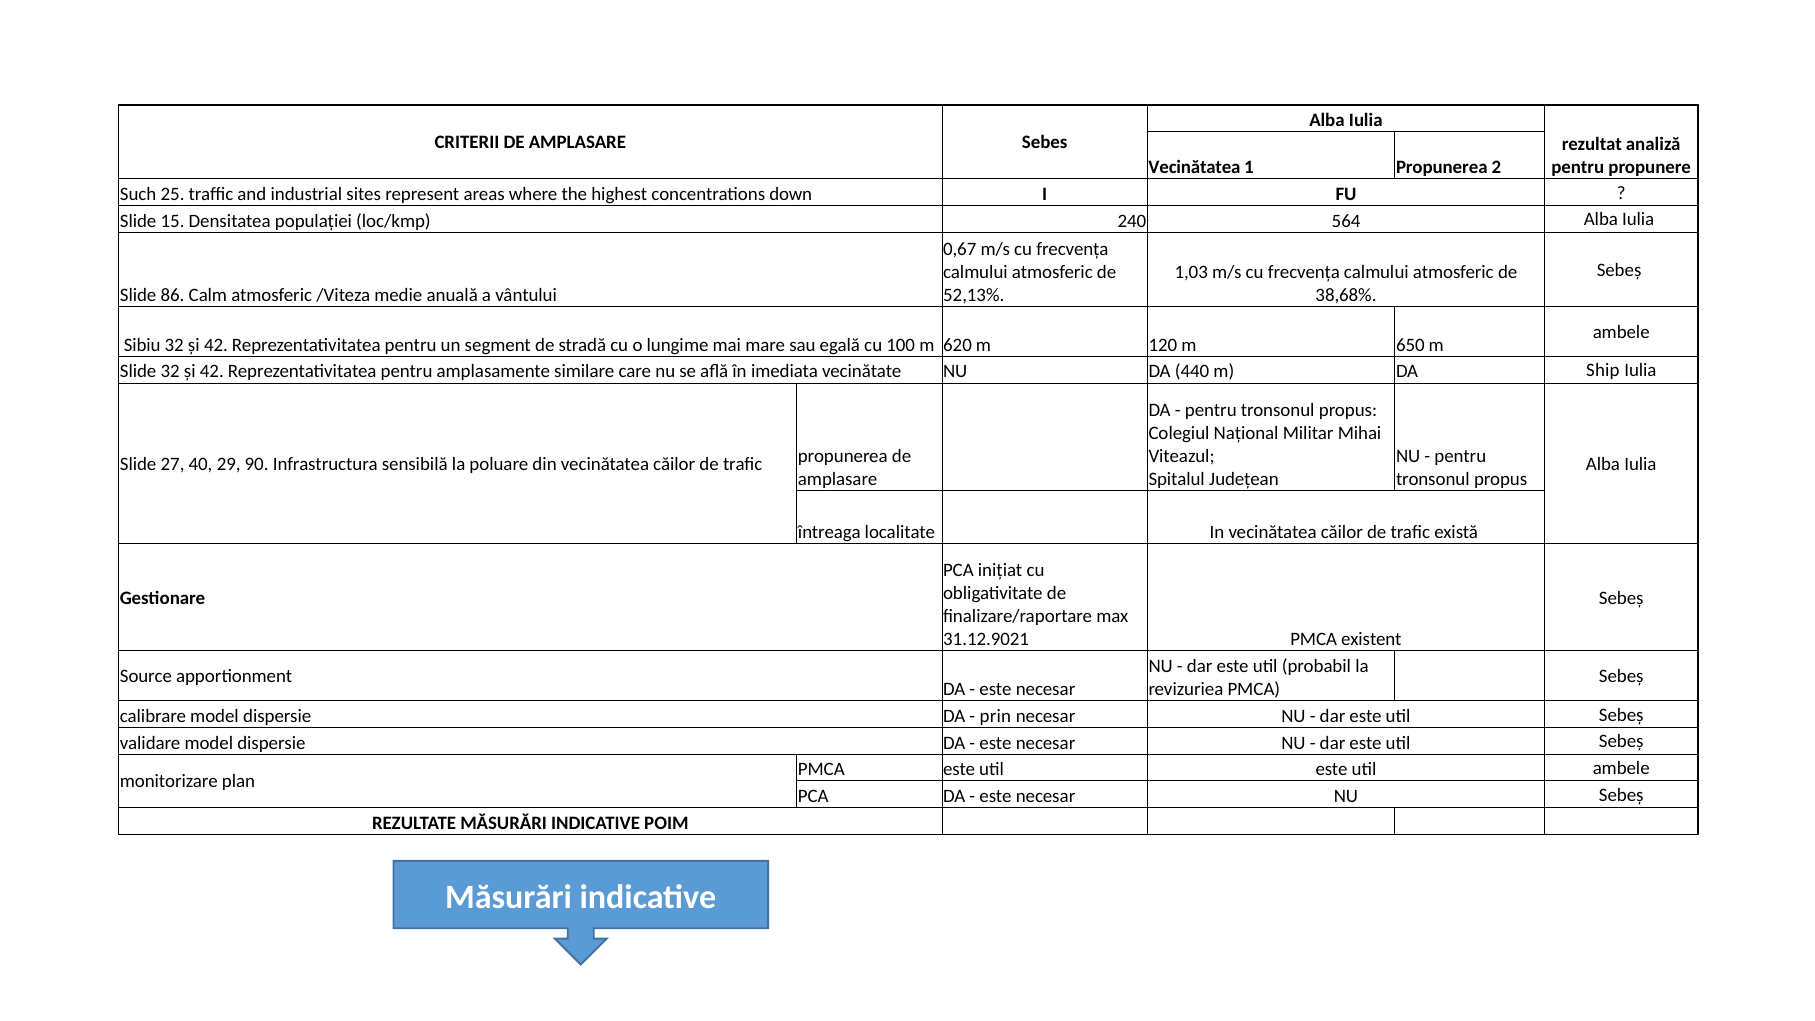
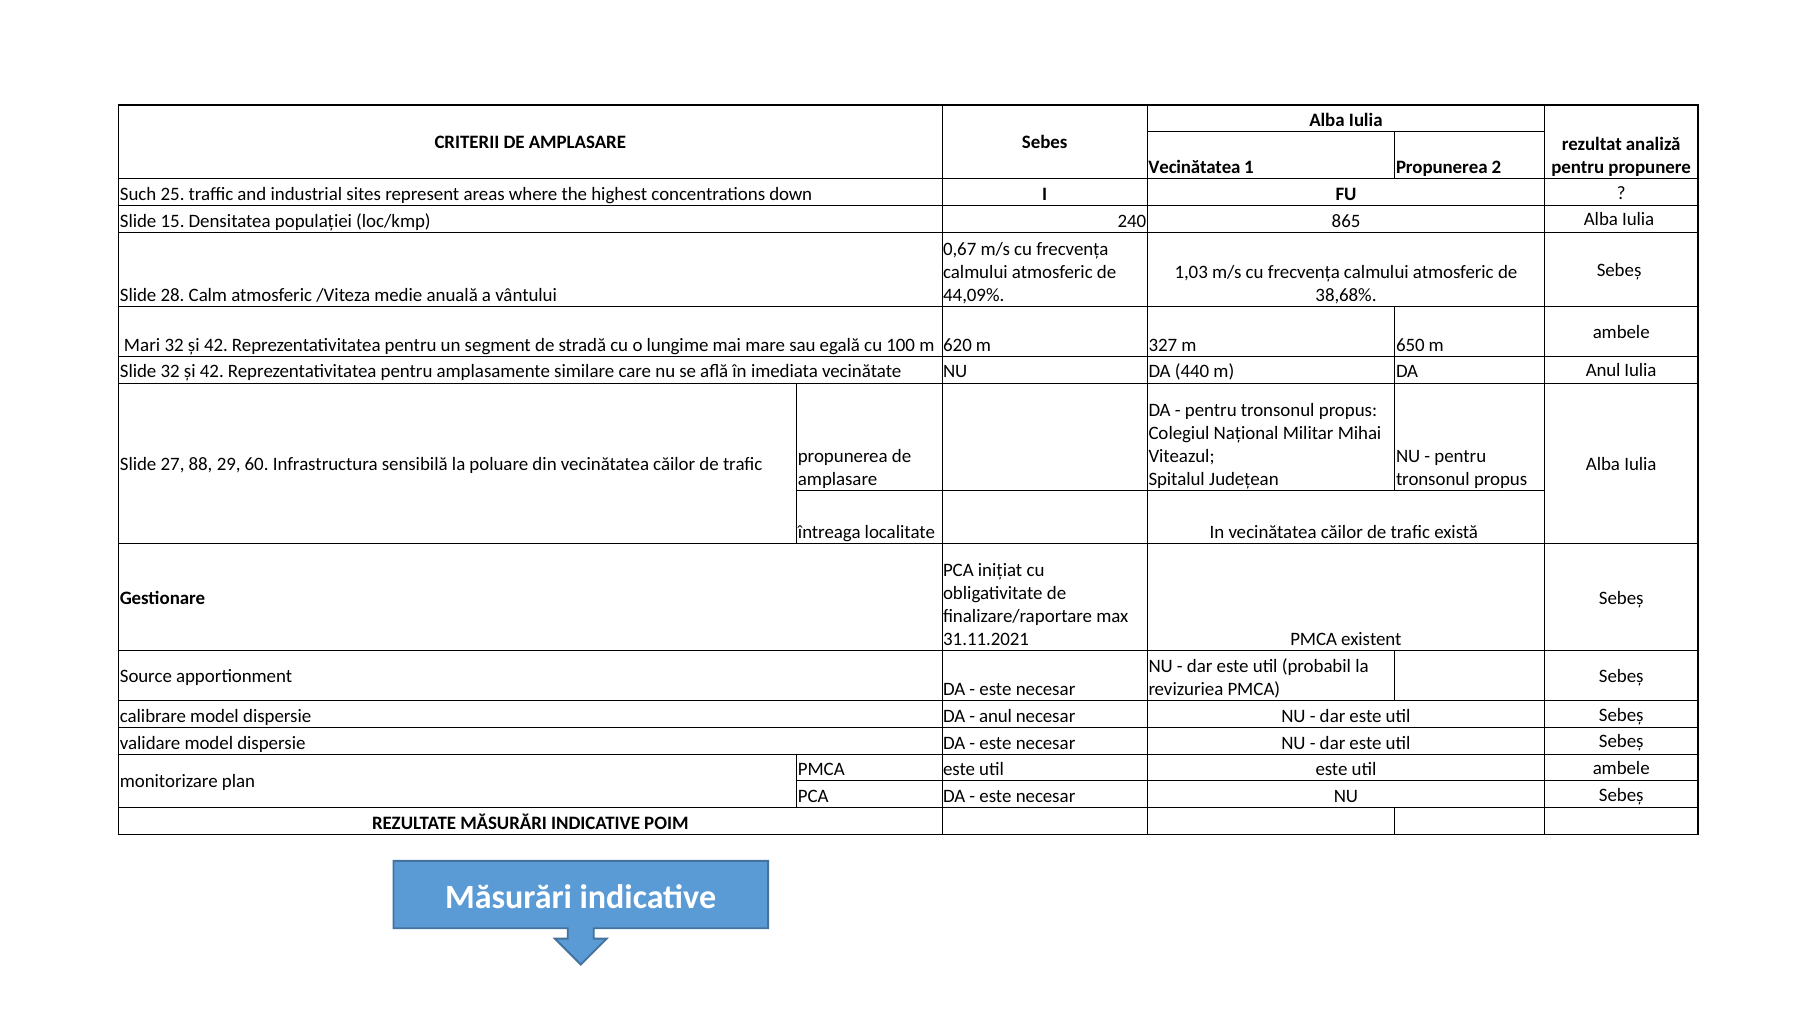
564: 564 -> 865 (1346, 221)
86: 86 -> 28 (173, 295)
52,13%: 52,13% -> 44,09% (974, 295)
Sibiu: Sibiu -> Mari (142, 345)
120: 120 -> 327 (1163, 345)
DA Ship: Ship -> Anul (1603, 370)
40: 40 -> 88 (201, 464)
90: 90 -> 60 (257, 464)
31.12.9021: 31.12.9021 -> 31.11.2021 (986, 639)
prin: prin -> anul (996, 716)
